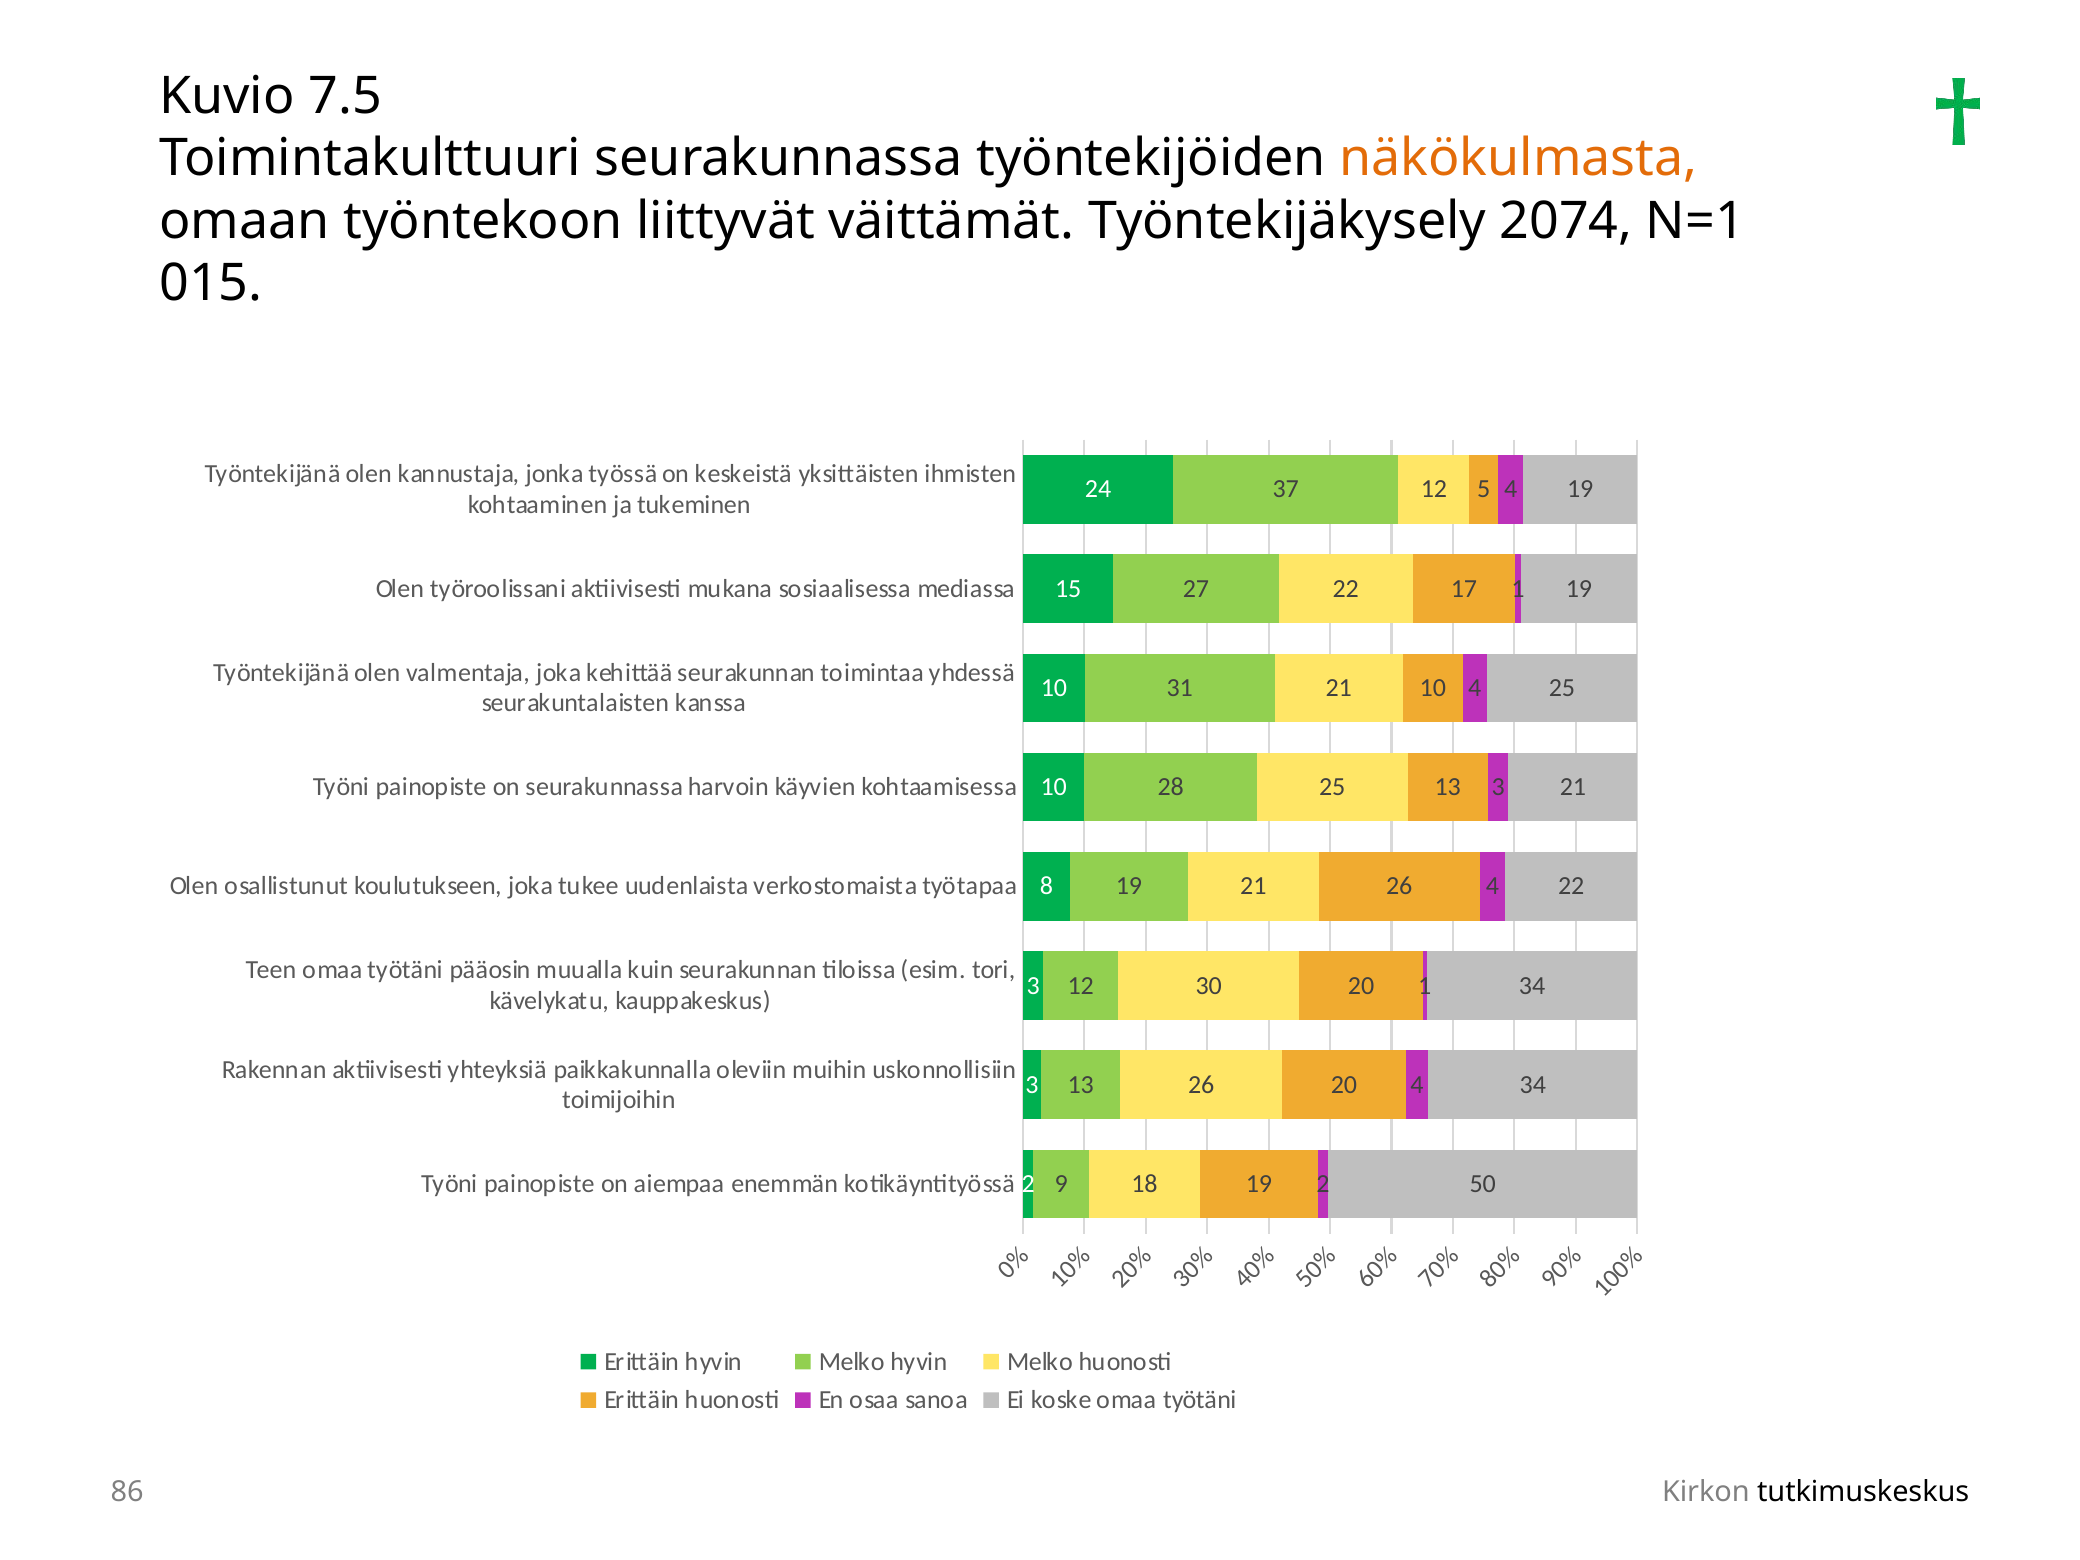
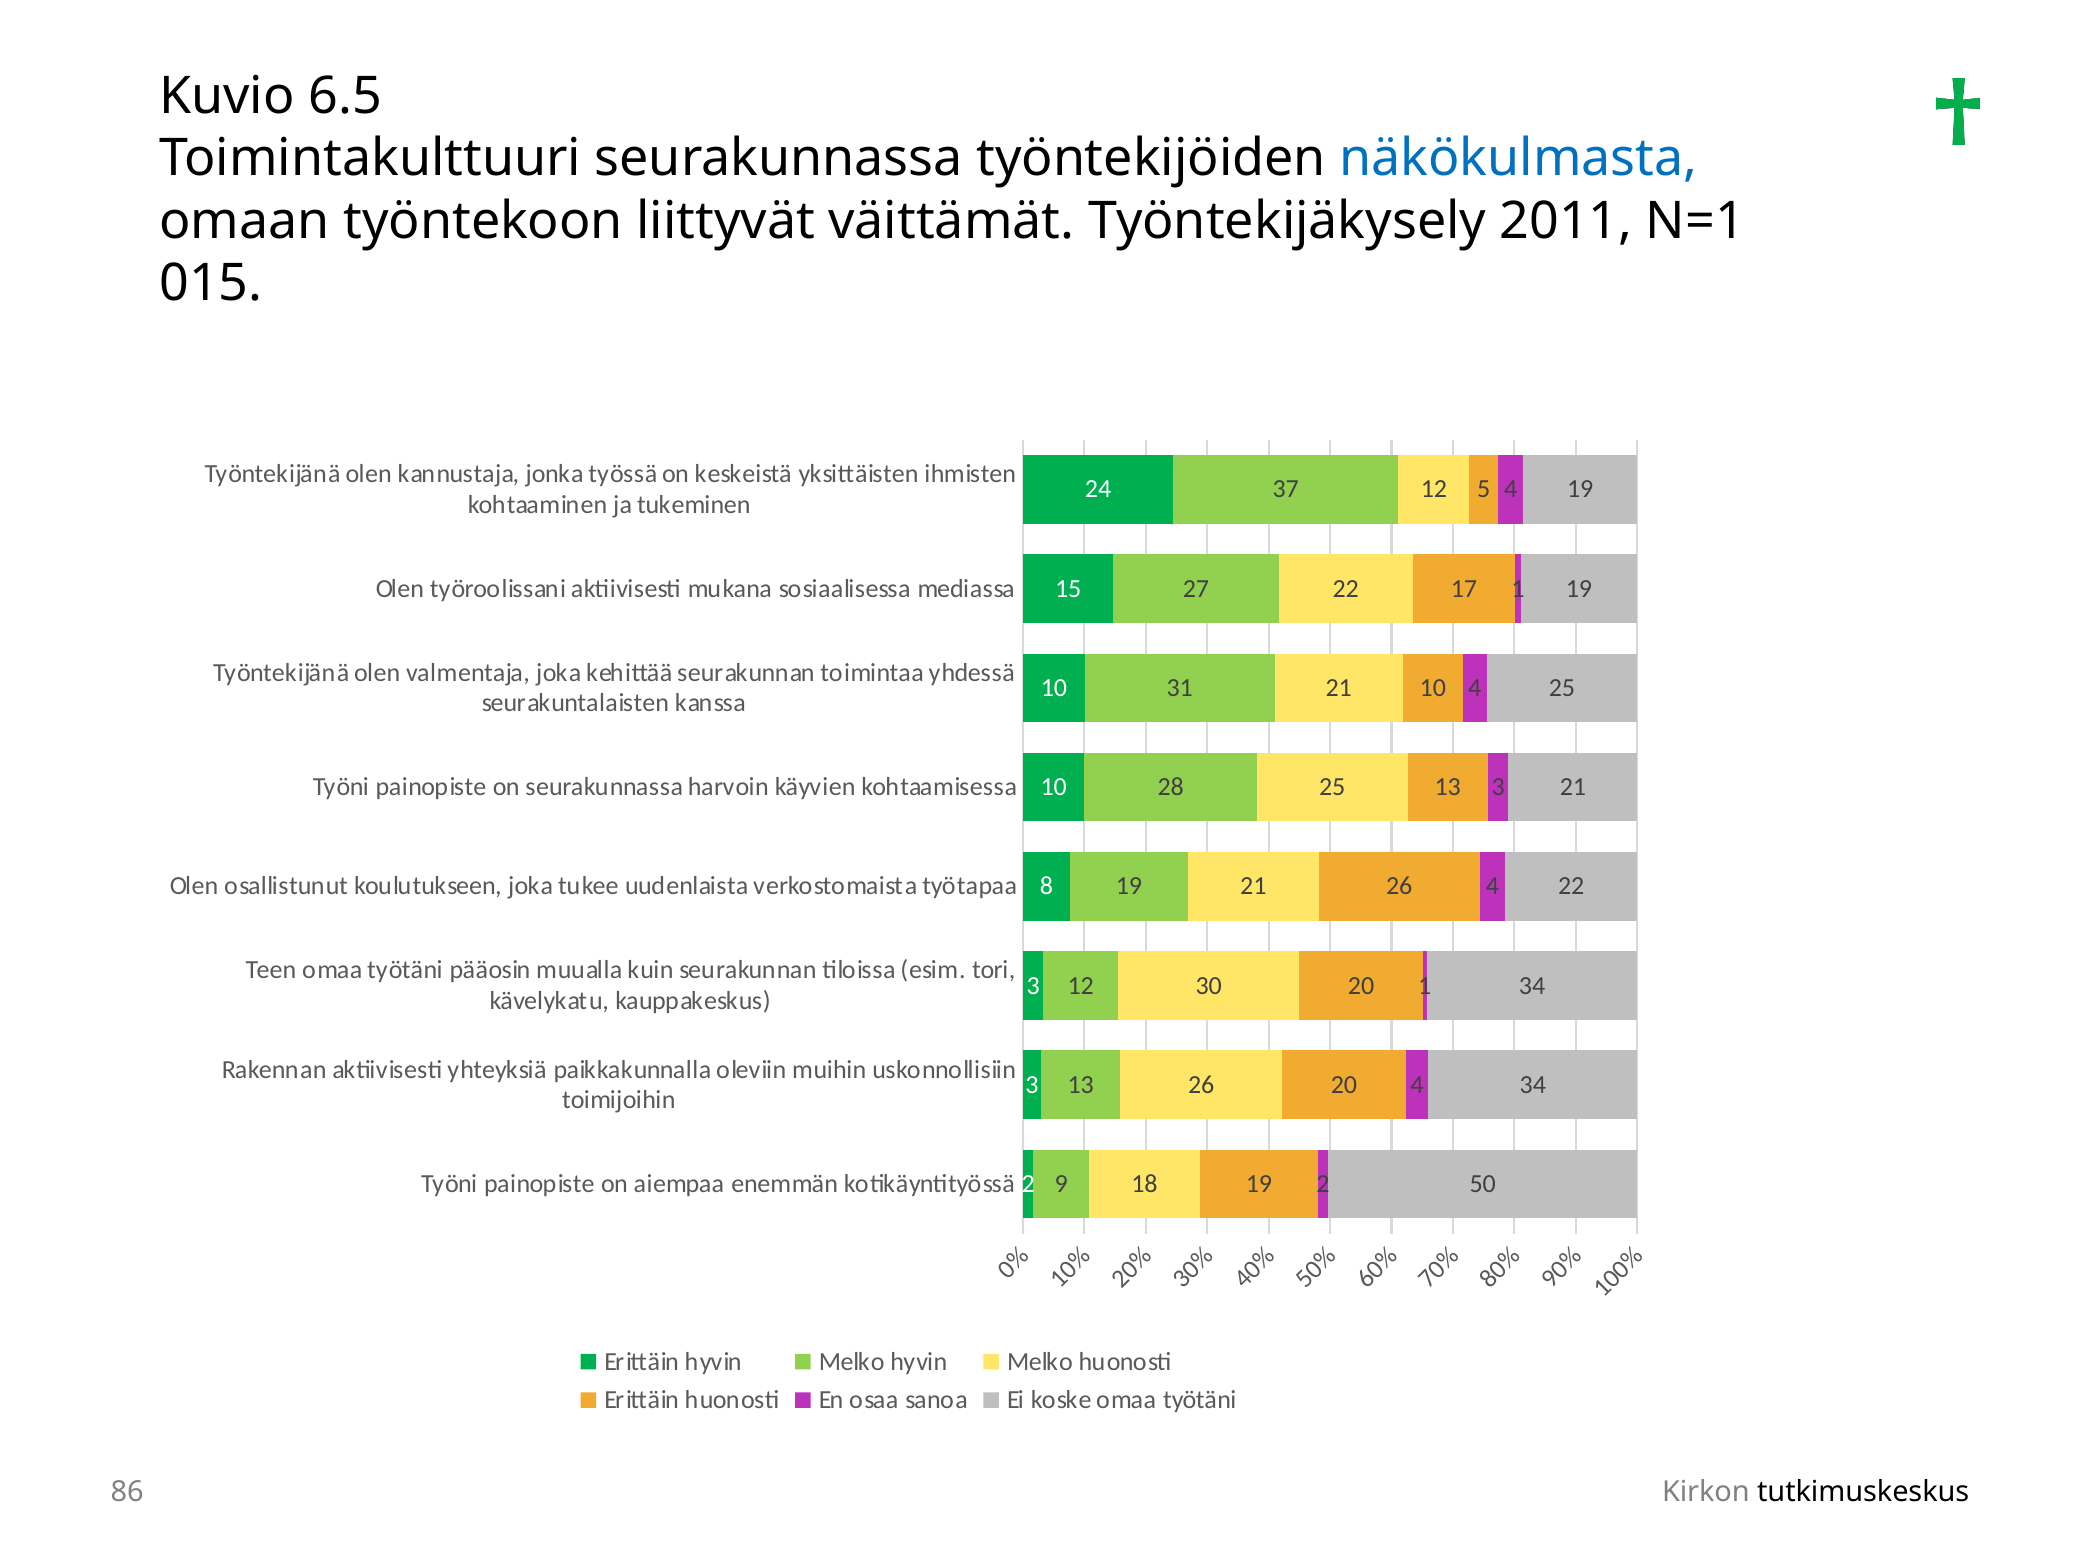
7.5: 7.5 -> 6.5 (345, 96)
näkökulmasta colour: orange -> blue (1519, 159)
2074: 2074 -> 2011 (1566, 221)
